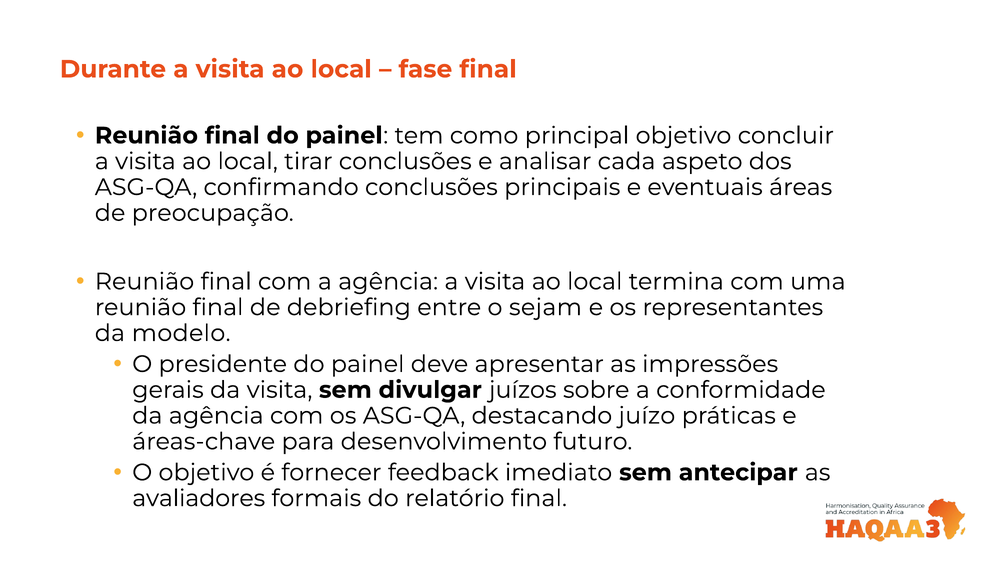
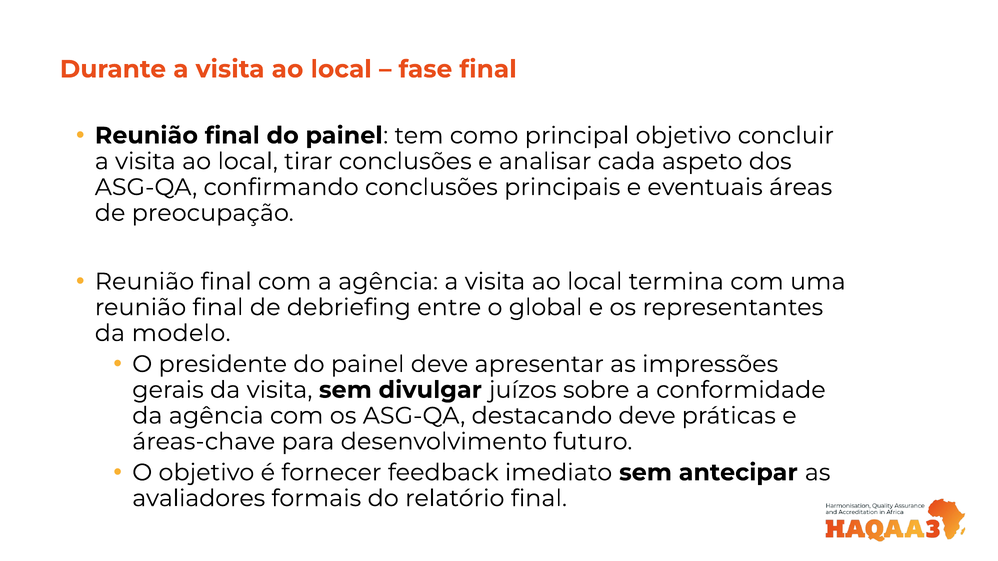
sejam: sejam -> global (546, 308)
destacando juízo: juízo -> deve (647, 416)
